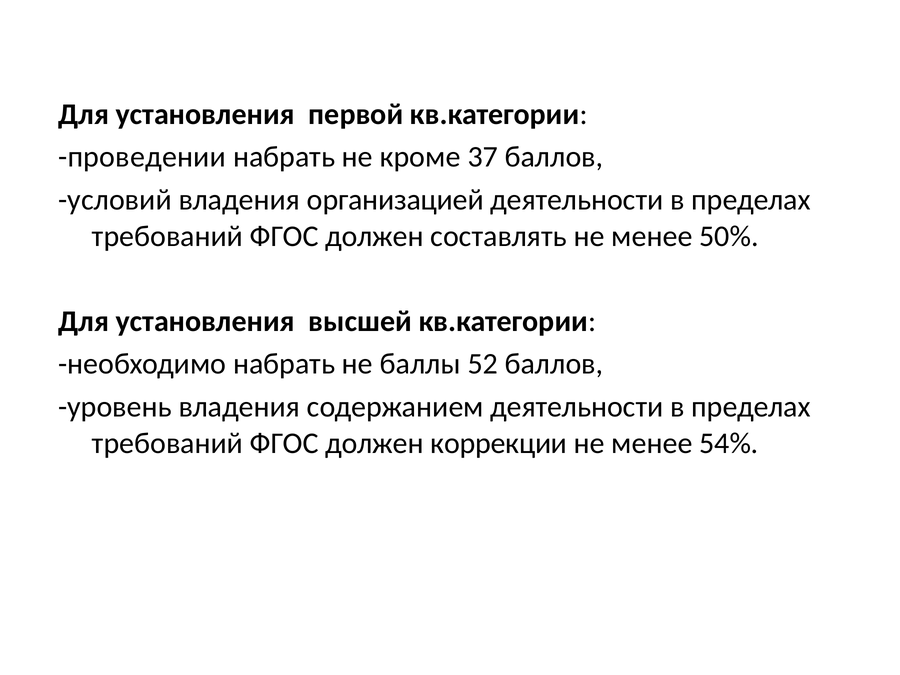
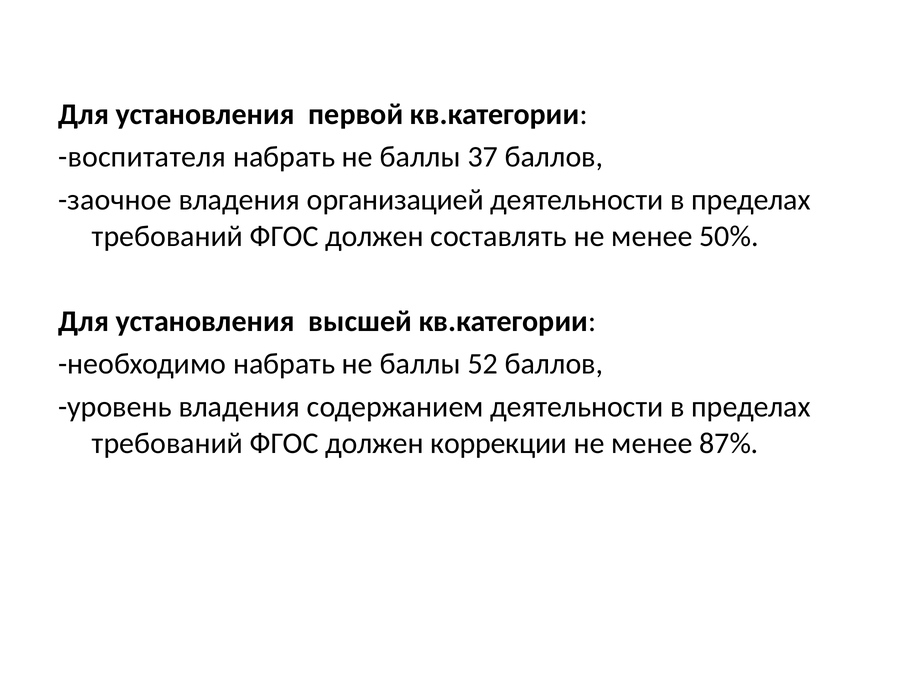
проведении: проведении -> воспитателя (142, 157)
кроме: кроме -> баллы (420, 157)
условий: условий -> заочное (115, 200)
54%: 54% -> 87% (729, 443)
